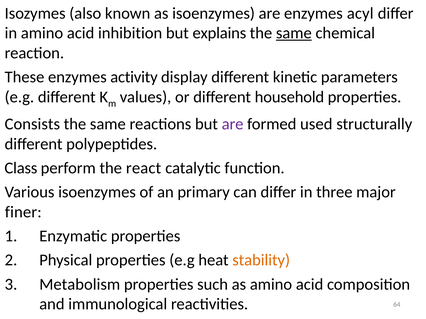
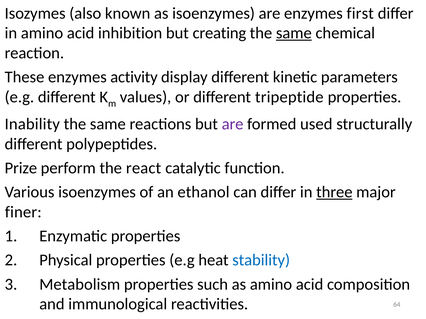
acyl: acyl -> first (360, 13)
explains: explains -> creating (219, 33)
household: household -> tripeptide (289, 97)
Consists: Consists -> Inability (32, 124)
Class: Class -> Prize (21, 168)
primary: primary -> ethanol (204, 192)
three underline: none -> present (334, 192)
stability colour: orange -> blue (261, 261)
